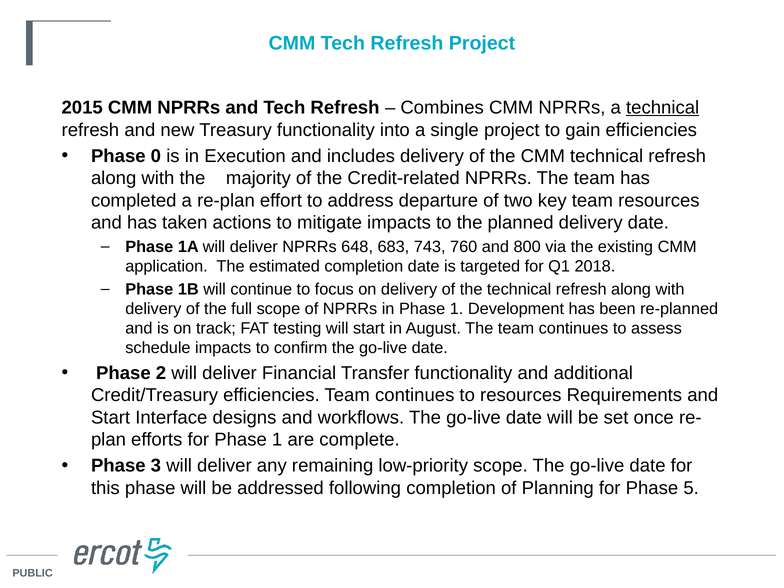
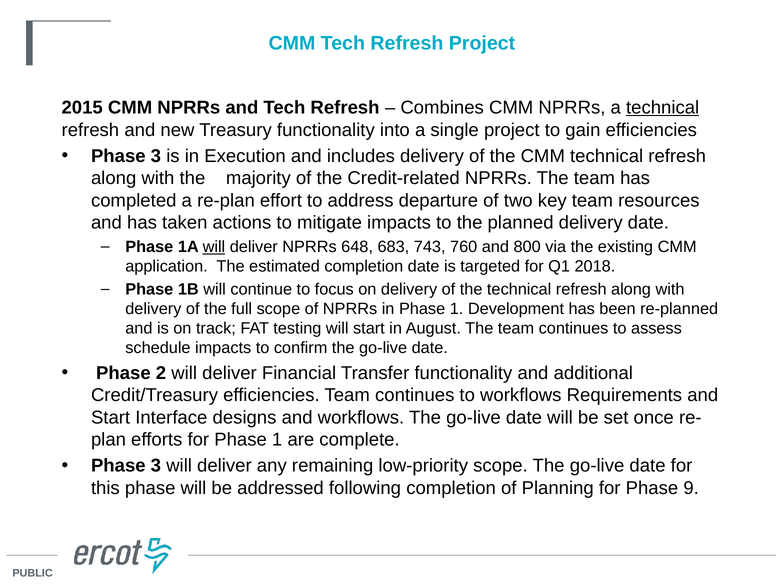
0: 0 -> 3 (156, 156)
will underline: none -> present (214, 247)
to resources: resources -> workflows (521, 395)
5: 5 -> 9 (691, 488)
